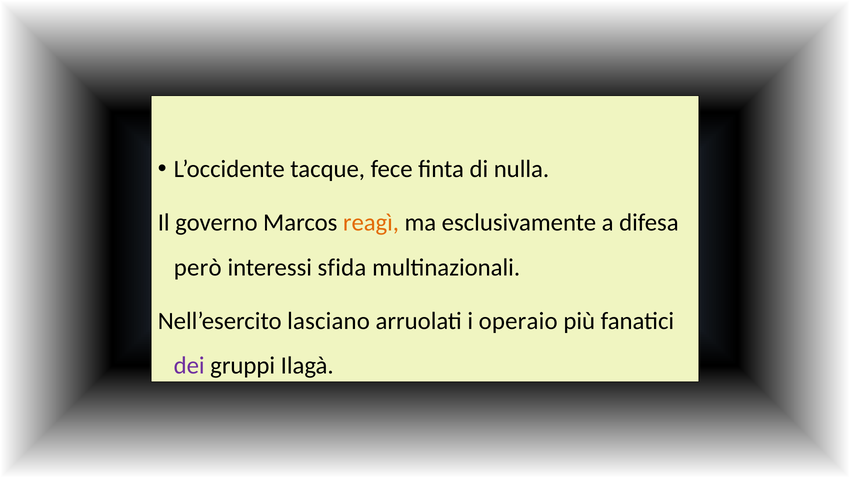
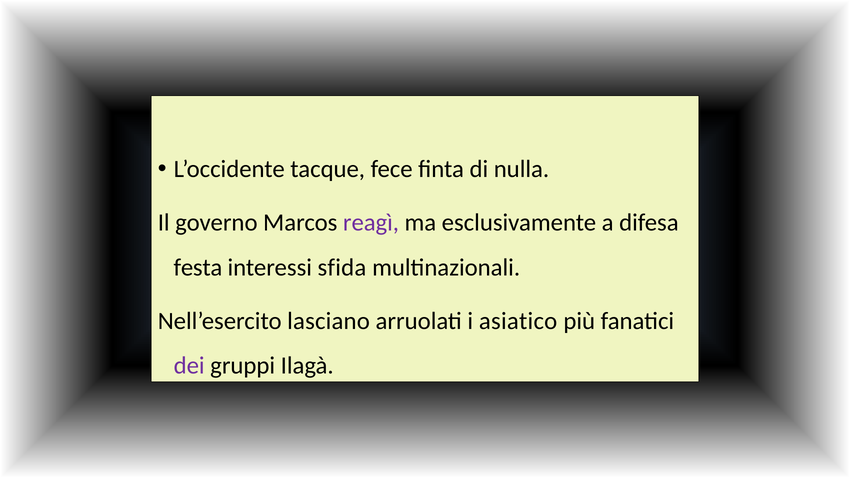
reagì colour: orange -> purple (371, 223)
però: però -> festa (198, 267)
operaio: operaio -> asiatico (518, 321)
